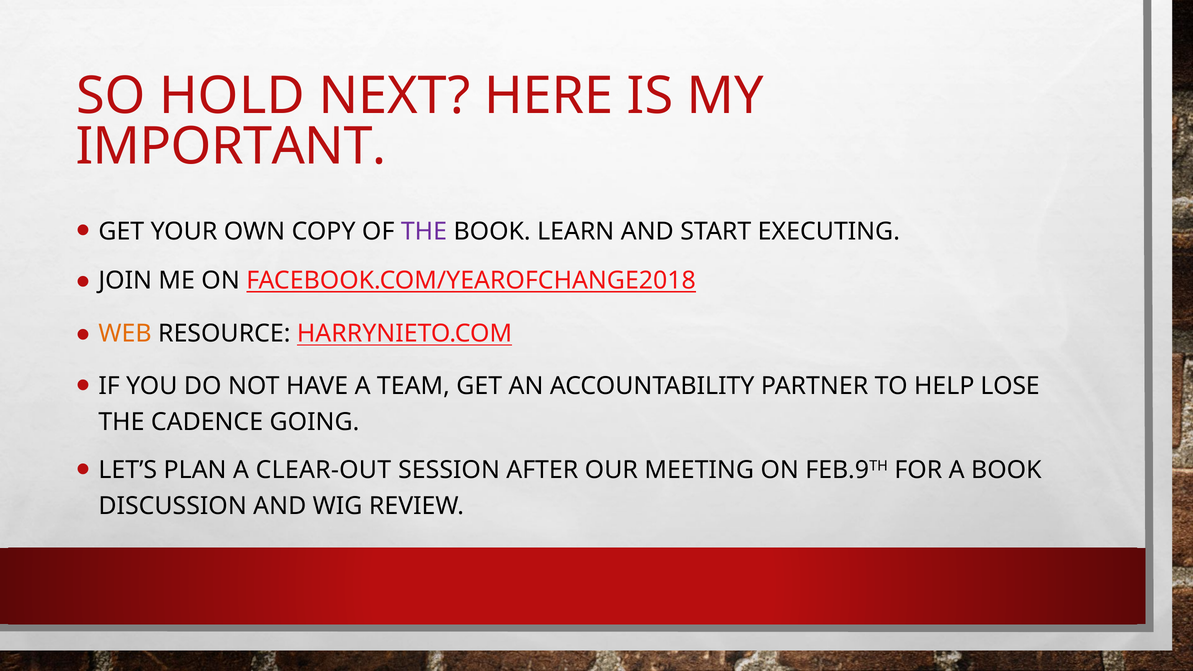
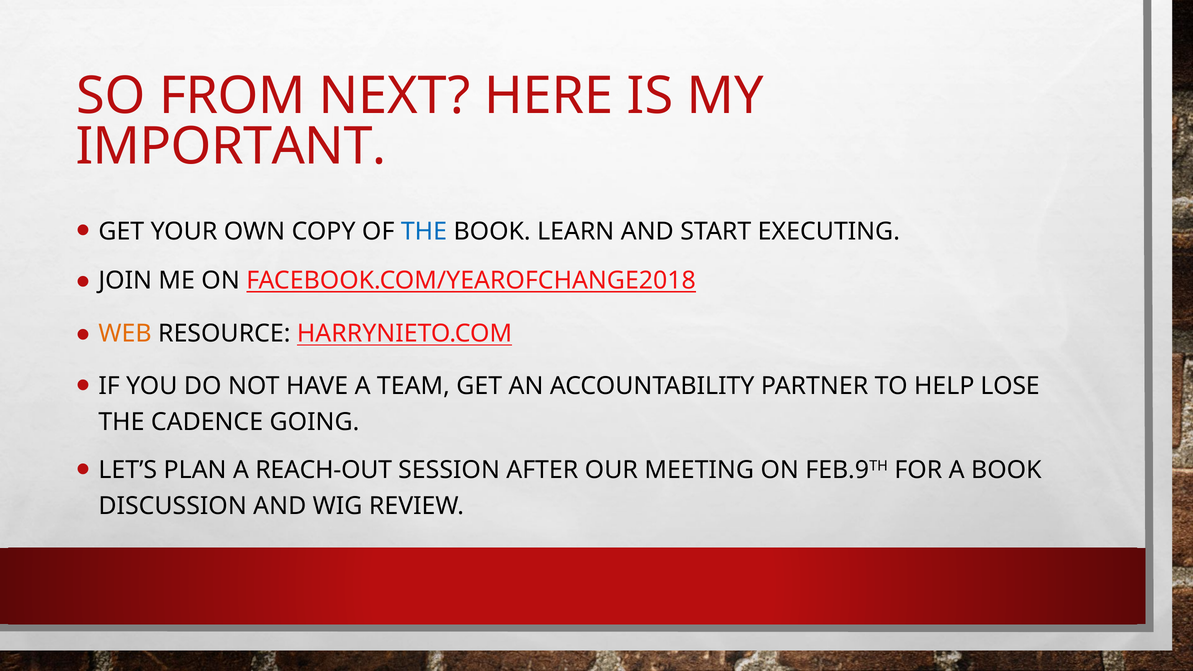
HOLD: HOLD -> FROM (232, 96)
THE colour: purple -> blue (424, 231)
CLEAR-OUT: CLEAR-OUT -> REACH-OUT (324, 470)
